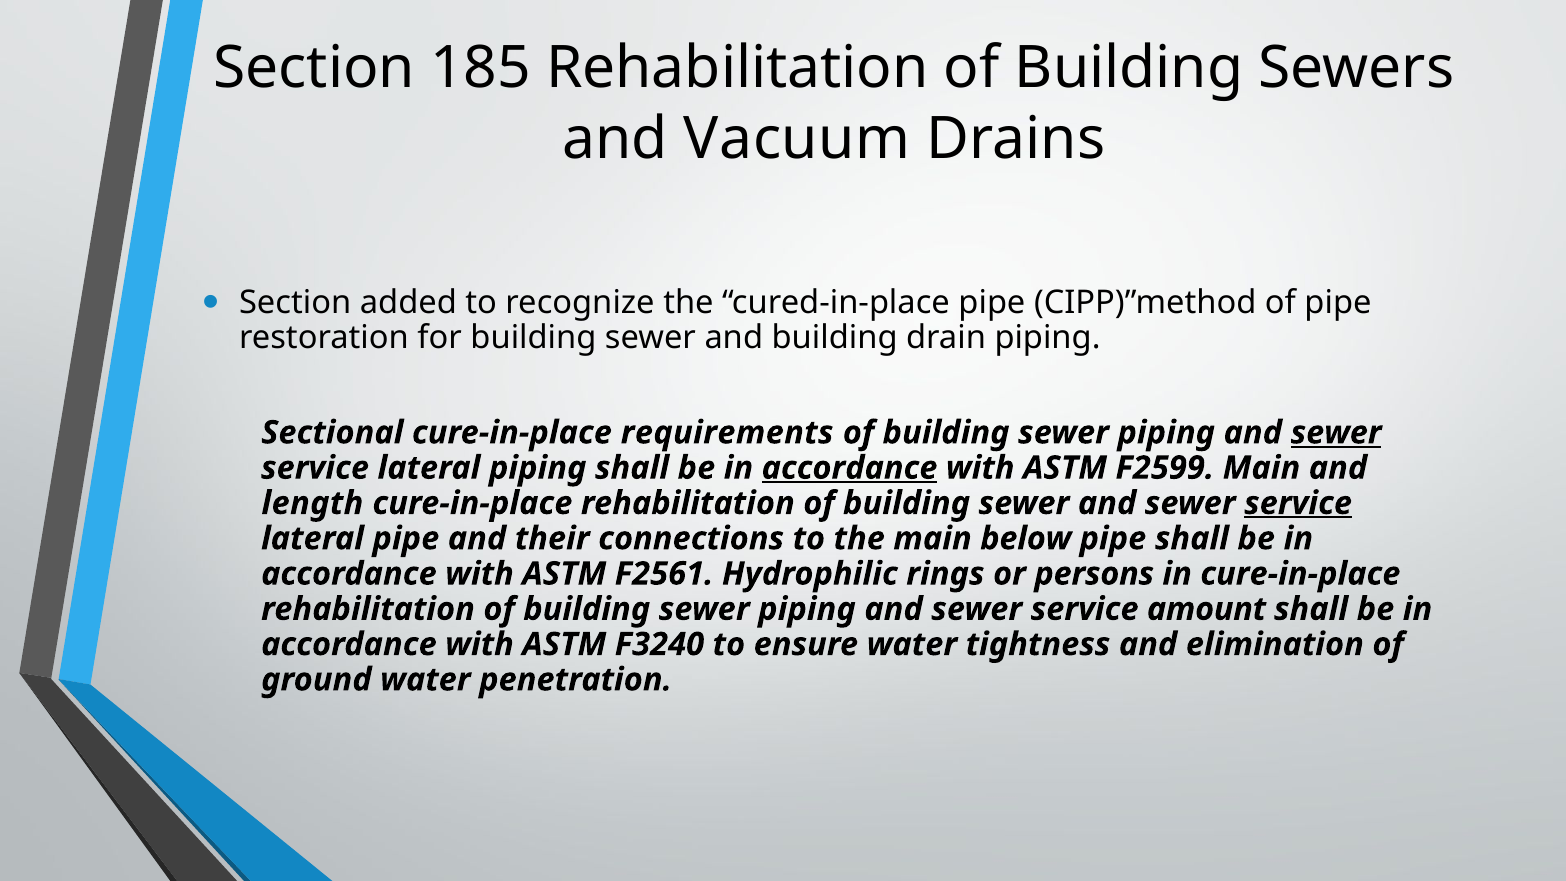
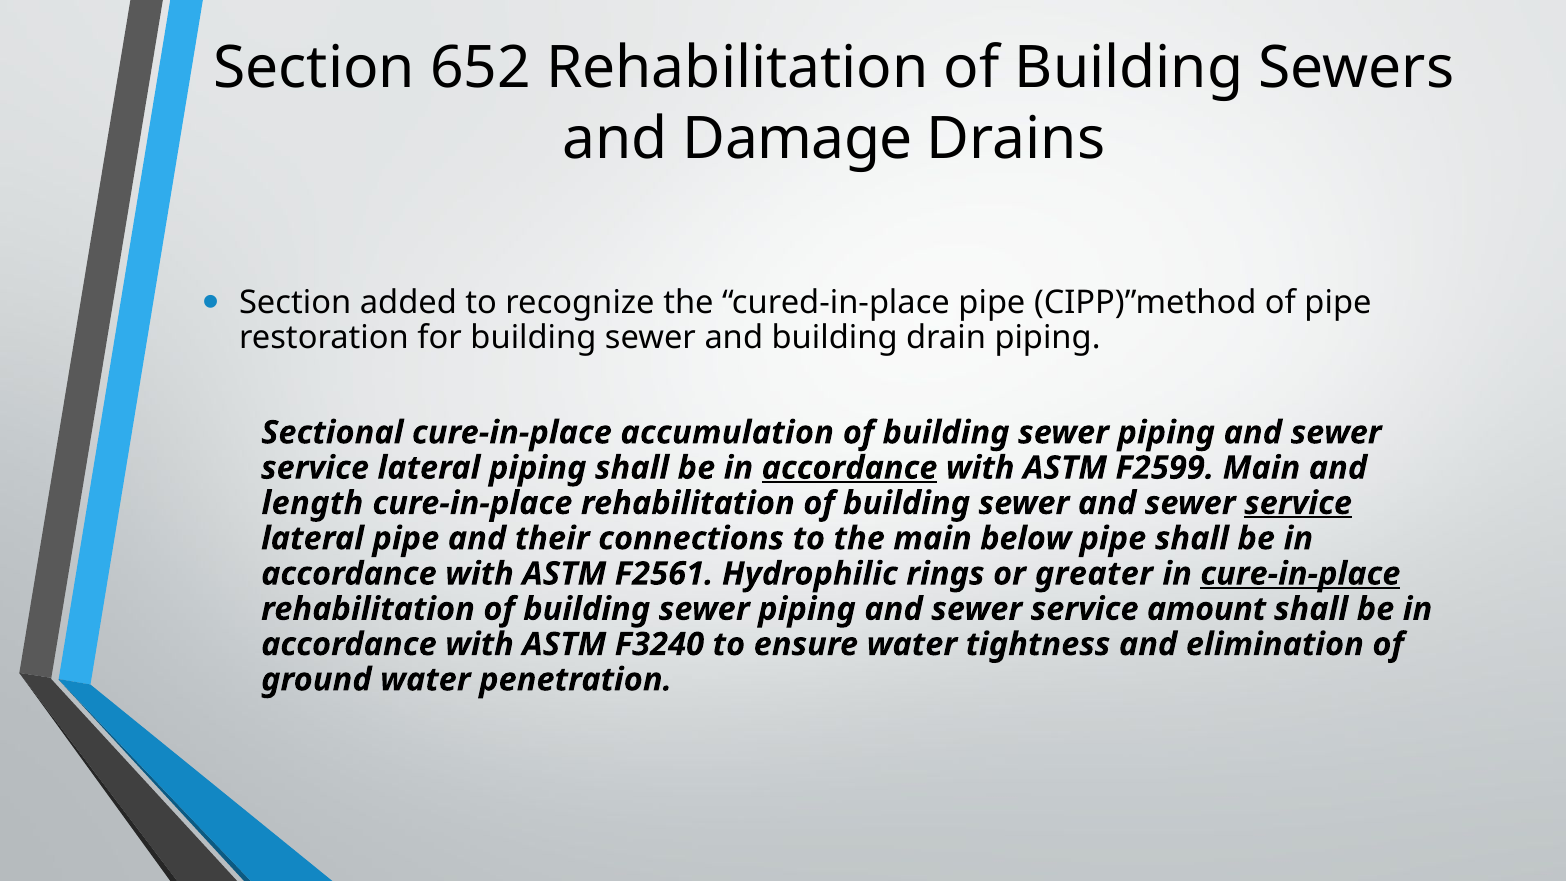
185: 185 -> 652 (481, 68)
Vacuum: Vacuum -> Damage (798, 139)
requirements: requirements -> accumulation (727, 433)
sewer underline: present -> none (1336, 433)
persons: persons -> greater (1094, 574)
cure-in-place underline: none -> present (1300, 574)
